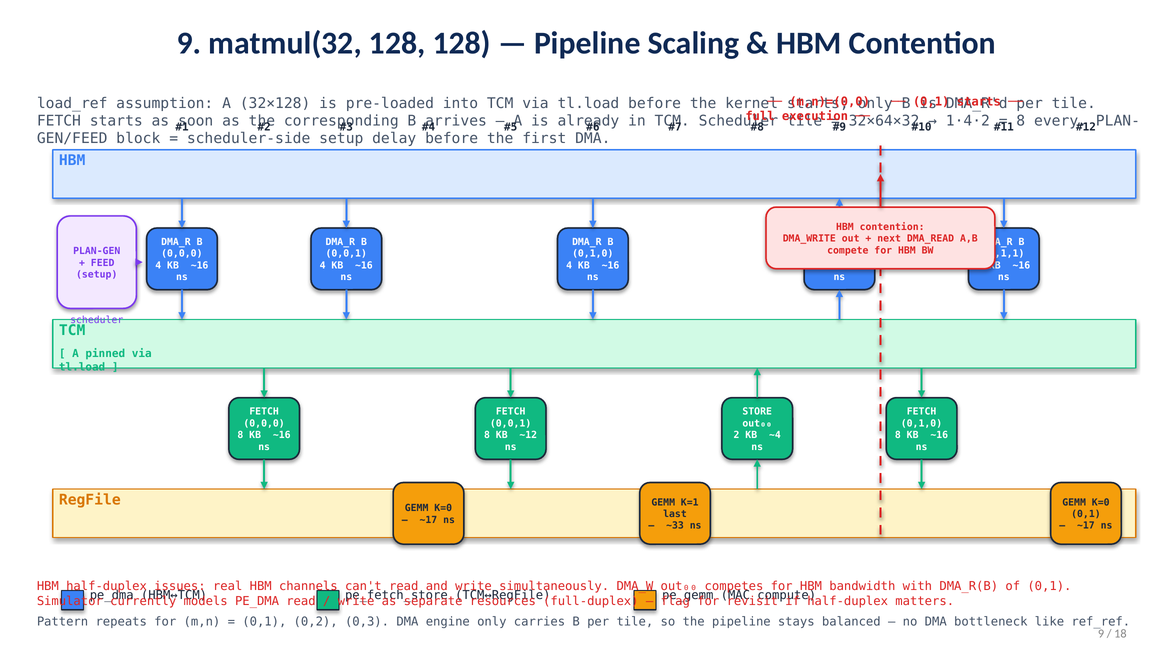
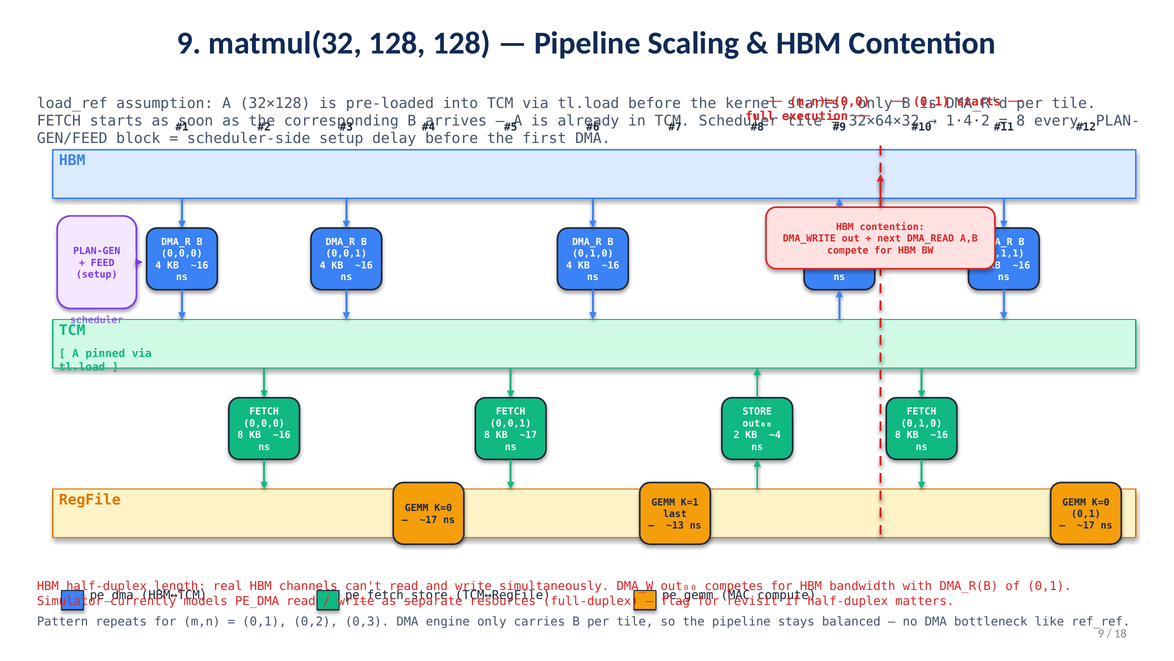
KB ~12: ~12 -> ~17 (528, 435)
~33: ~33 -> ~13 (675, 525)
issues: issues -> length (180, 586)
